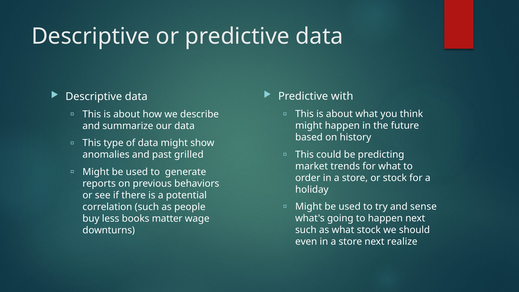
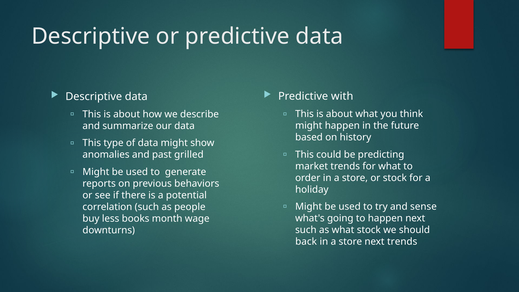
matter: matter -> month (167, 219)
even: even -> back (306, 242)
next realize: realize -> trends (402, 242)
